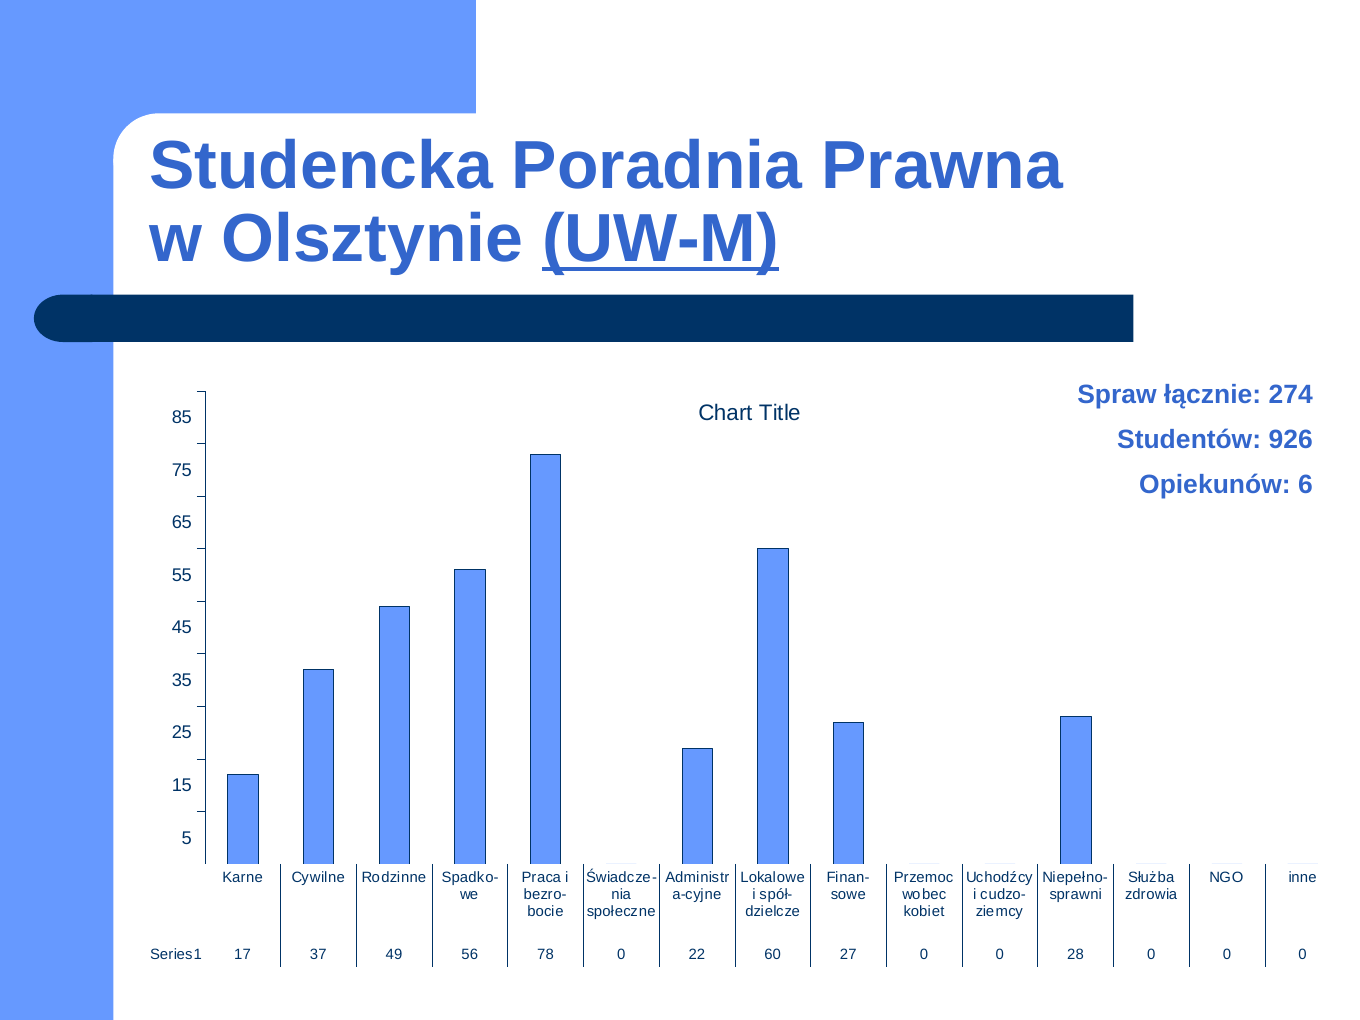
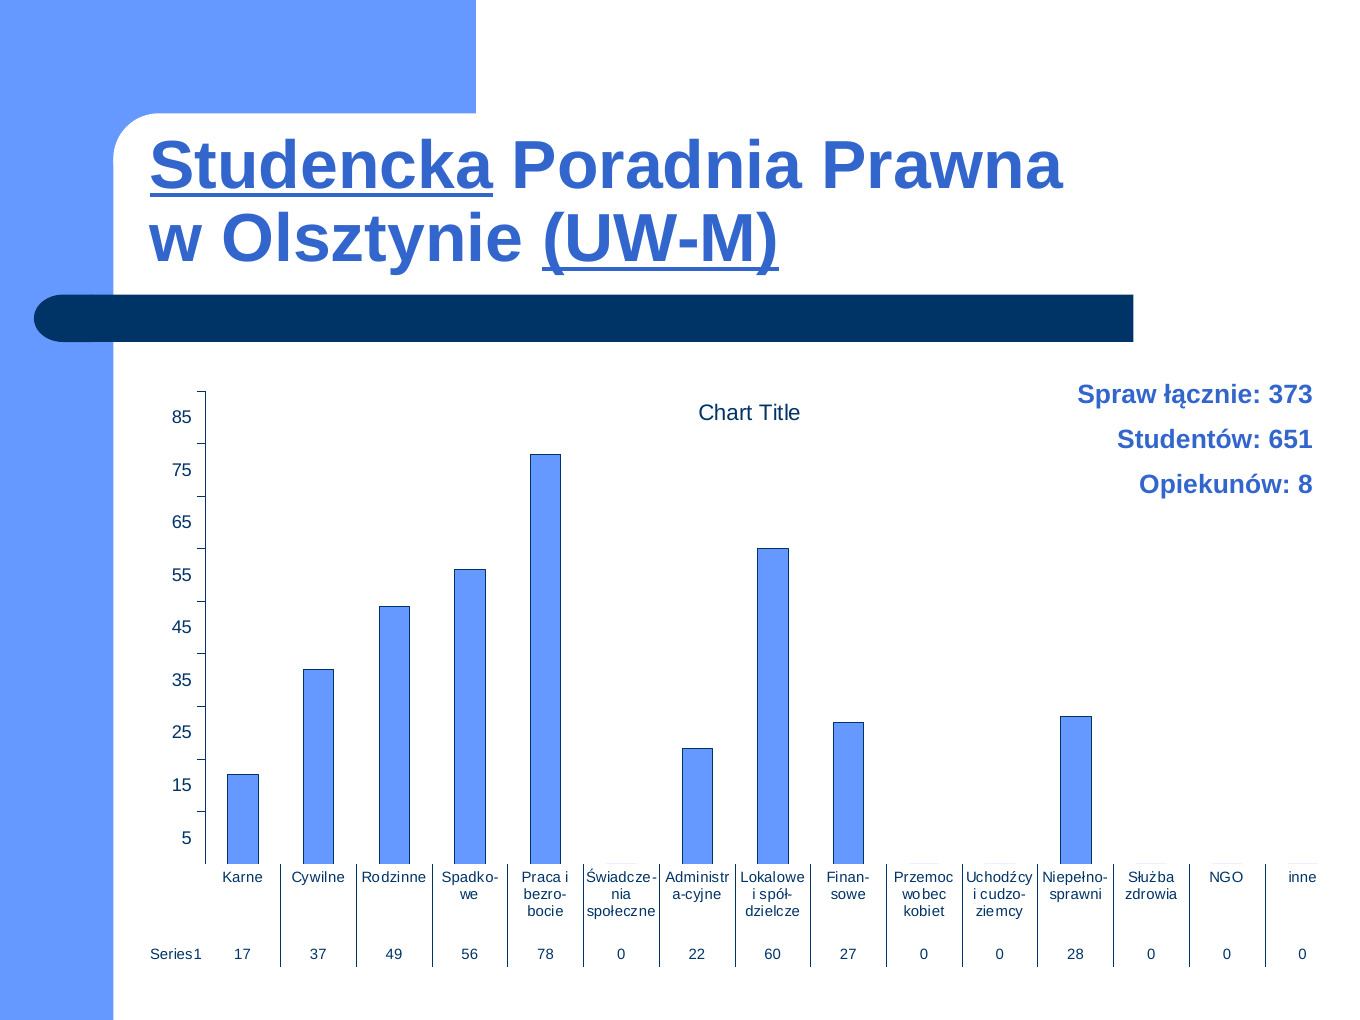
Studencka underline: none -> present (321, 166)
274: 274 -> 373 (1291, 395)
926: 926 -> 651 (1291, 440)
6: 6 -> 8 (1306, 485)
